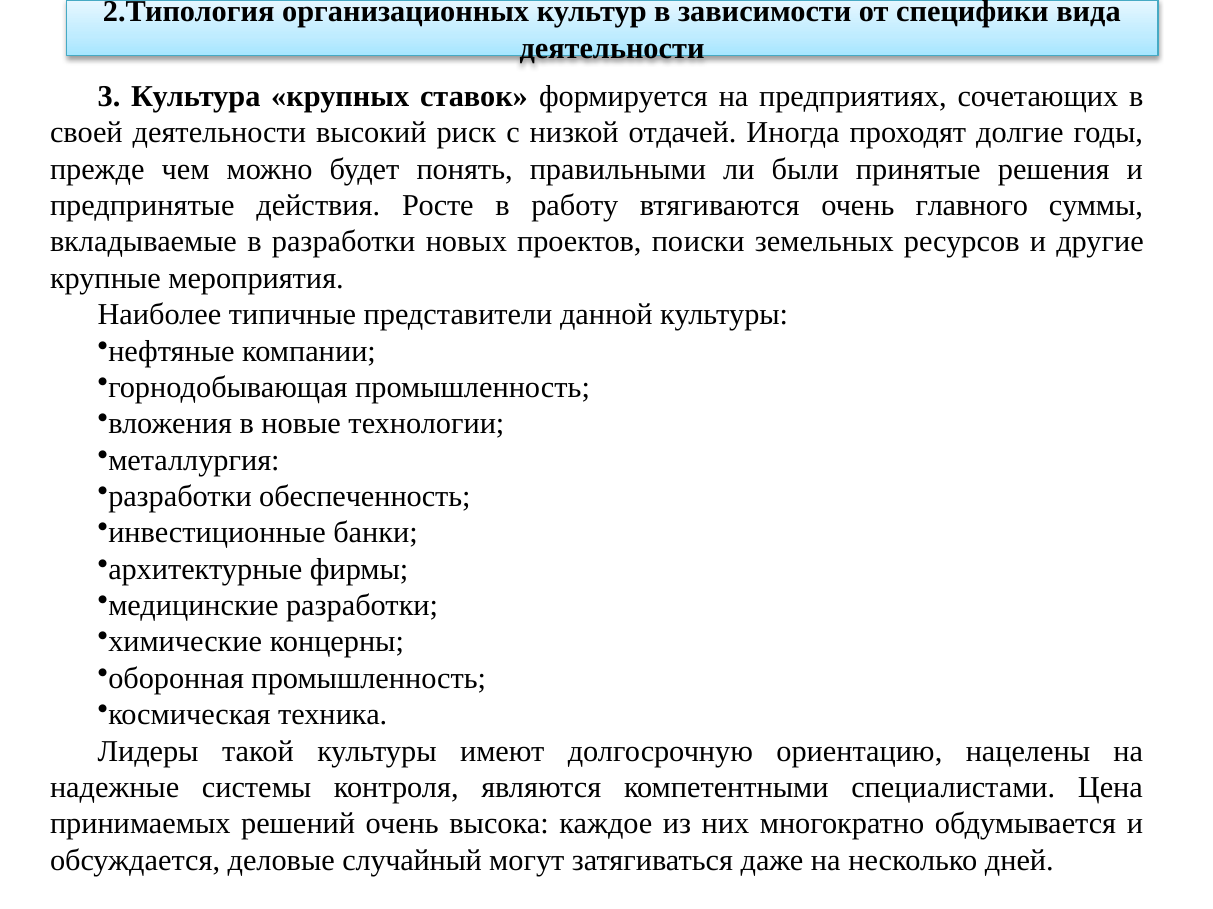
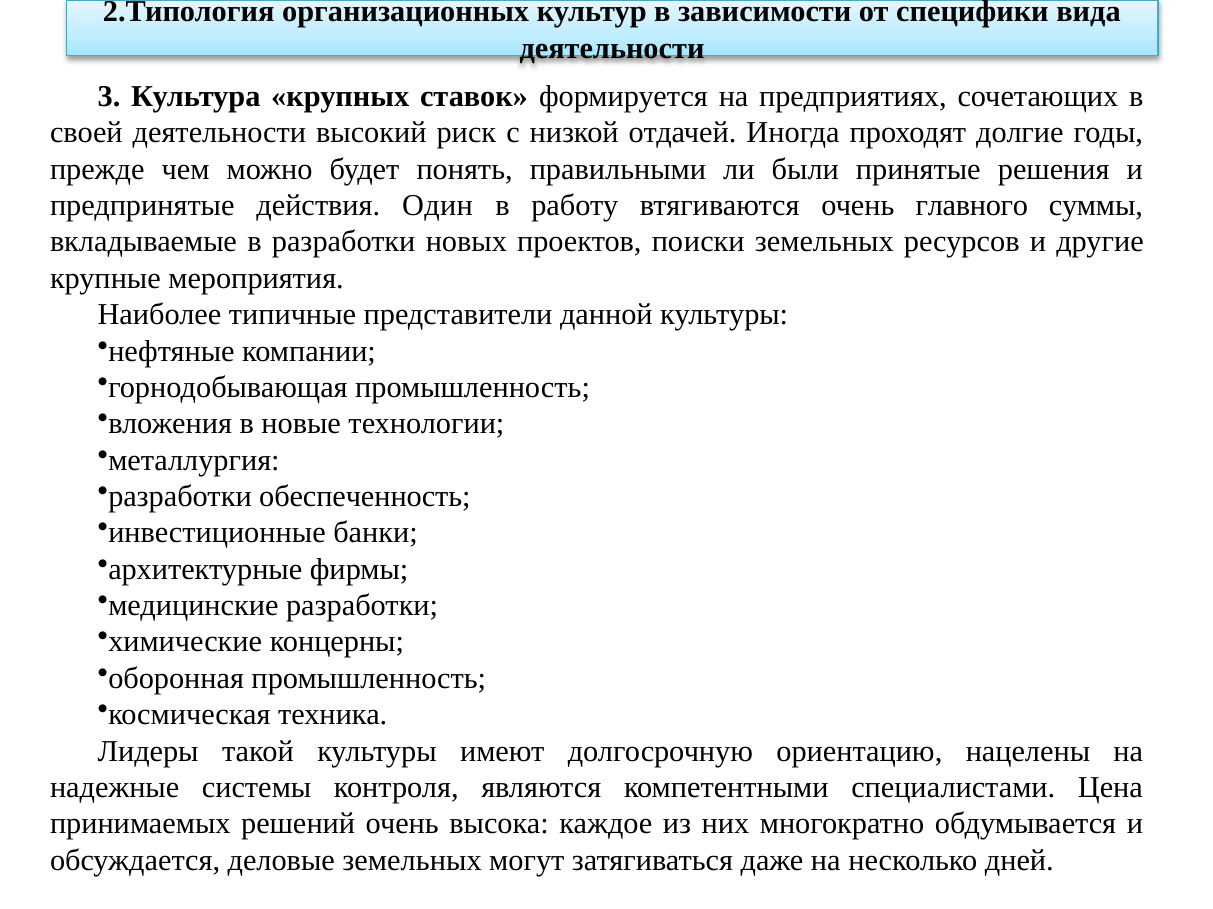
Росте: Росте -> Один (438, 206)
деловые случайный: случайный -> земельных (412, 861)
